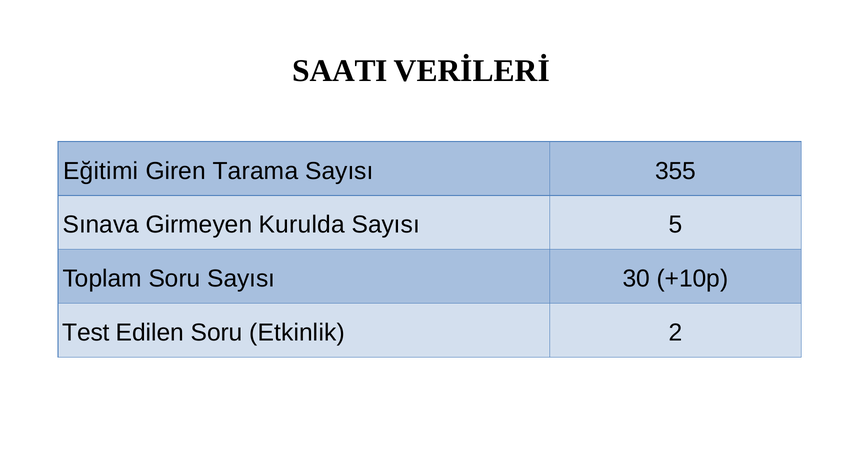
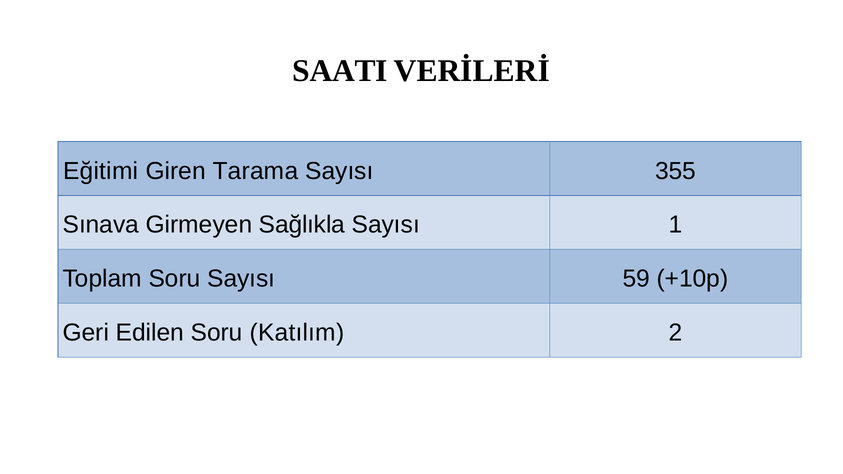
Kurulda: Kurulda -> Sağlıkla (302, 225)
5: 5 -> 1 (676, 225)
30: 30 -> 59 (636, 279)
Test: Test -> Geri (86, 333)
Etkinlik: Etkinlik -> Katılım (297, 333)
